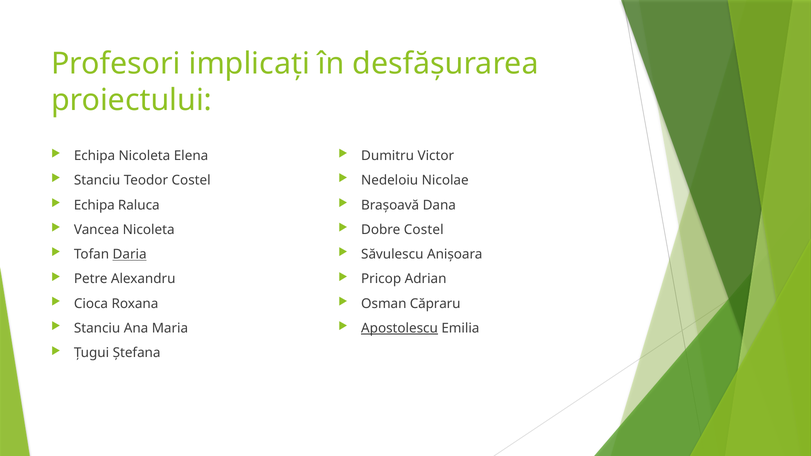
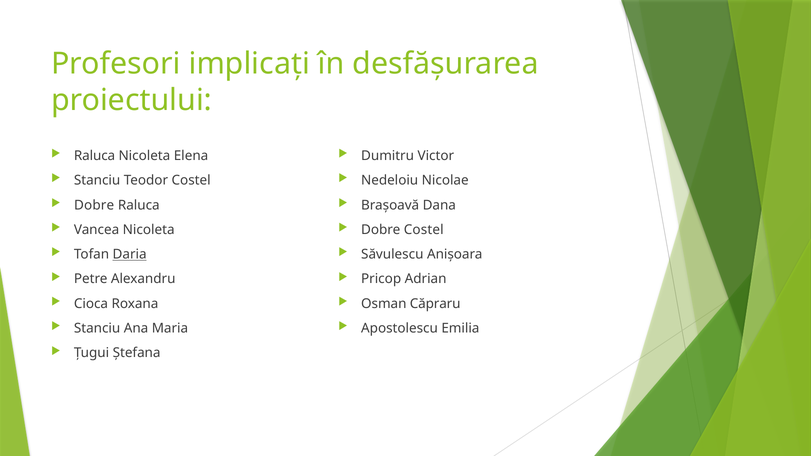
Echipa: Echipa -> Raluca (95, 156)
Echipa: Echipa -> Dobre (94, 205)
Apostolescu underline: present -> none (400, 328)
